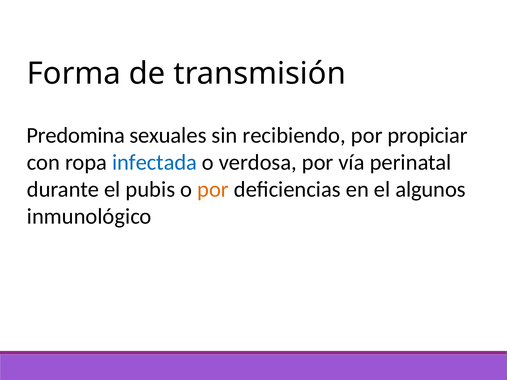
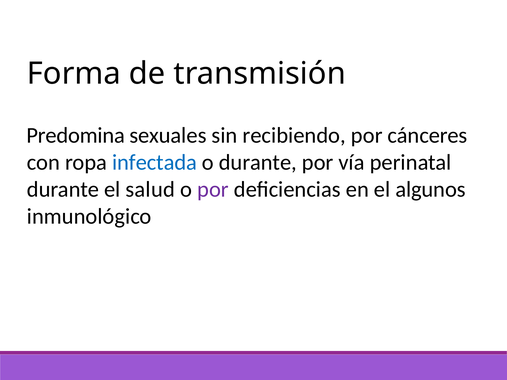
propiciar: propiciar -> cánceres (427, 136)
o verdosa: verdosa -> durante (258, 163)
pubis: pubis -> salud (150, 190)
por colour: orange -> purple (213, 190)
